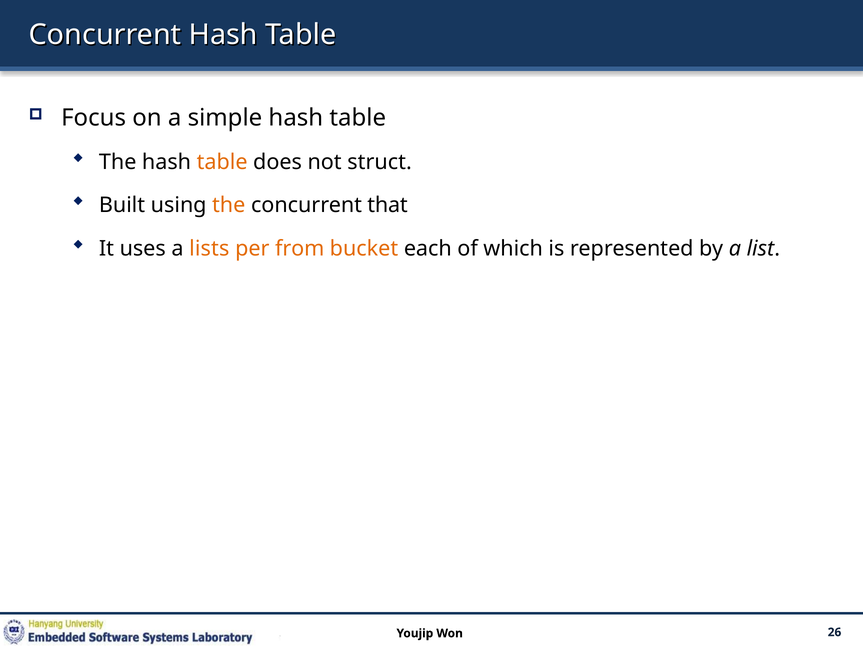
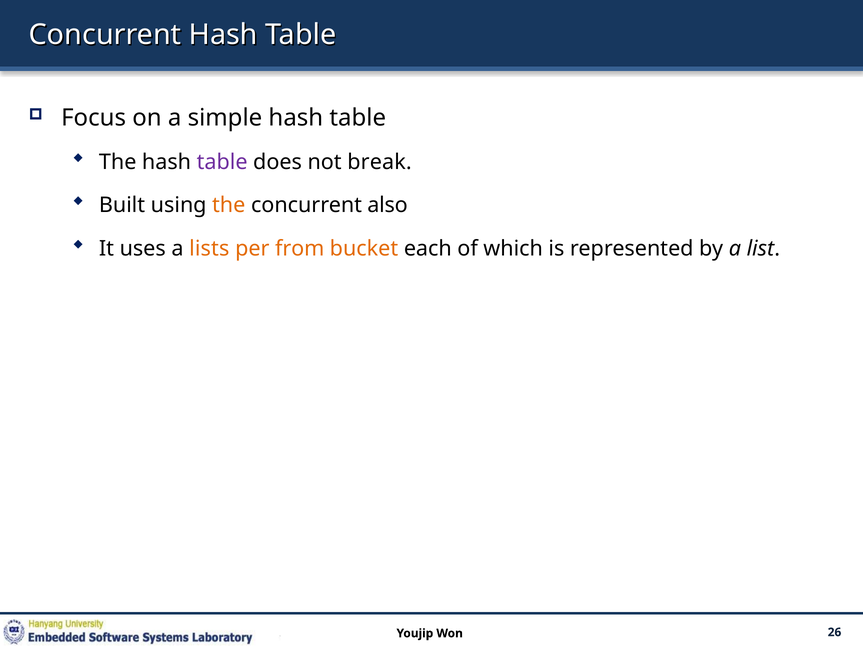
table colour: orange -> purple (222, 162)
struct: struct -> break (380, 162)
that: that -> also (388, 205)
